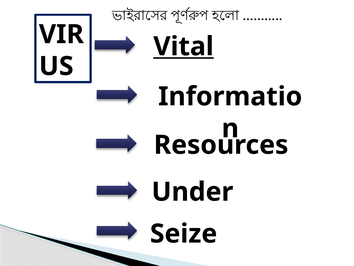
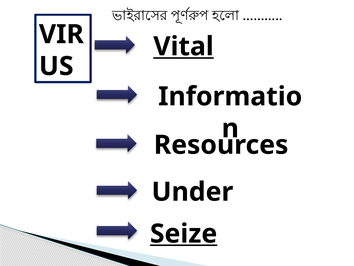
Seize underline: none -> present (184, 233)
